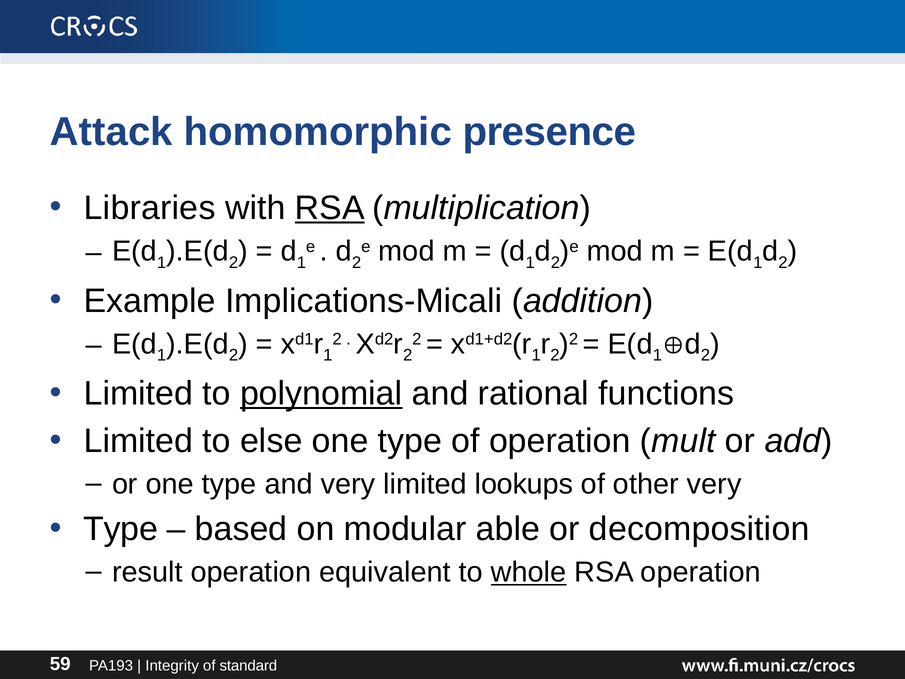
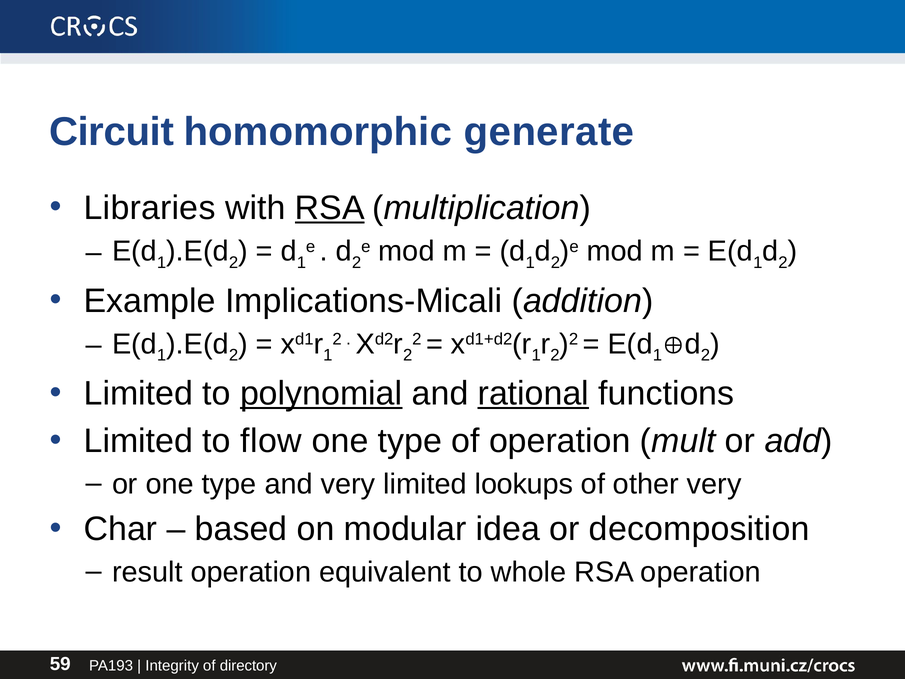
Attack: Attack -> Circuit (111, 132)
presence: presence -> generate (549, 132)
rational underline: none -> present (533, 393)
else: else -> flow (271, 441)
Type: Type -> Char (121, 529)
able: able -> idea (508, 529)
whole underline: present -> none (529, 572)
standard: standard -> directory (248, 666)
